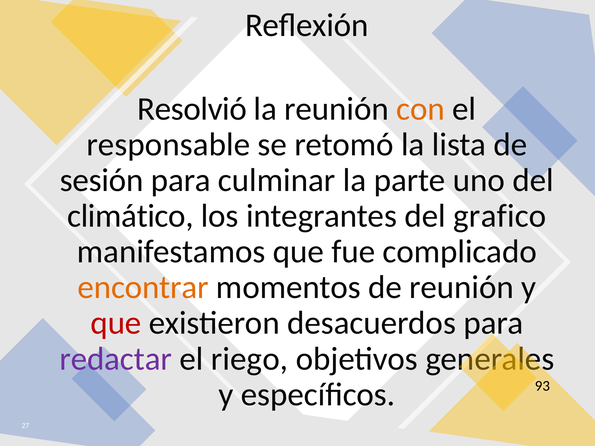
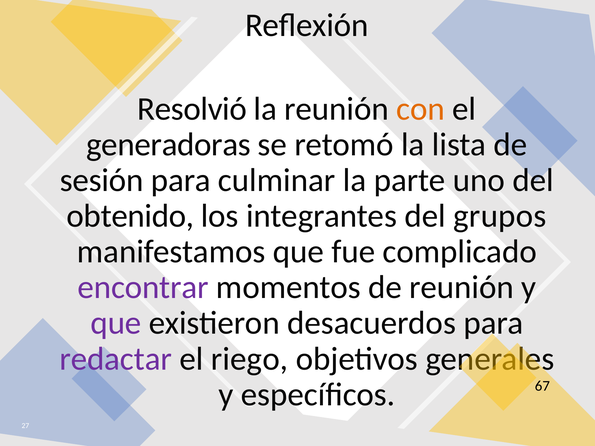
responsable: responsable -> generadoras (168, 145)
climático: climático -> obtenido (130, 216)
grafico: grafico -> grupos (500, 216)
encontrar colour: orange -> purple (143, 288)
que colour: red -> purple (116, 323)
93: 93 -> 67 (542, 386)
